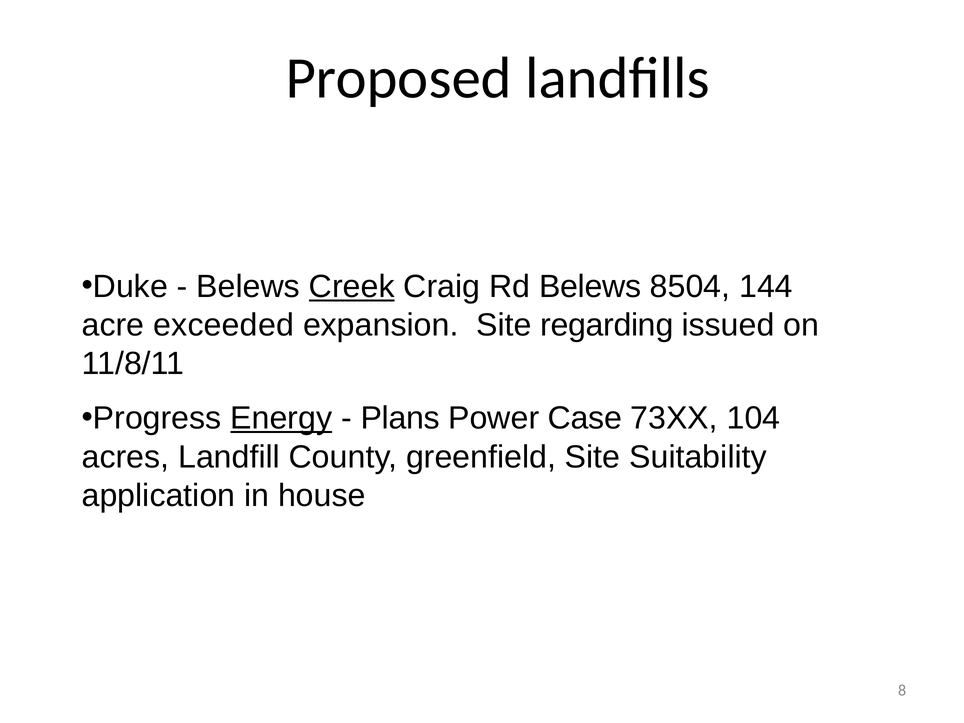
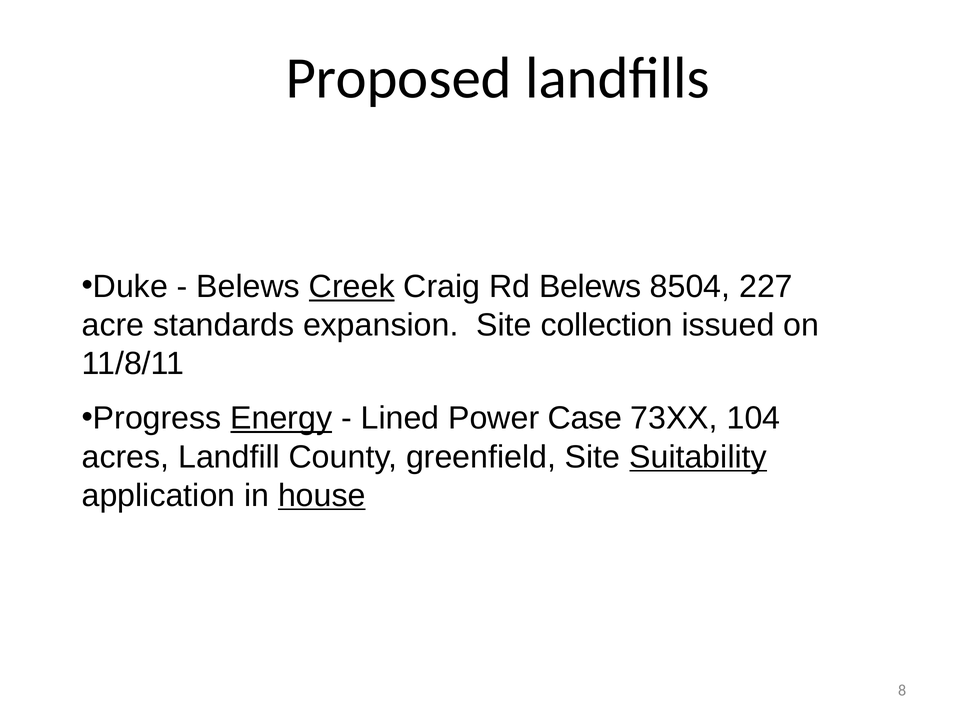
144: 144 -> 227 (766, 287)
exceeded: exceeded -> standards (224, 325)
regarding: regarding -> collection (607, 325)
Plans: Plans -> Lined (400, 418)
Suitability underline: none -> present (698, 457)
house underline: none -> present (322, 495)
